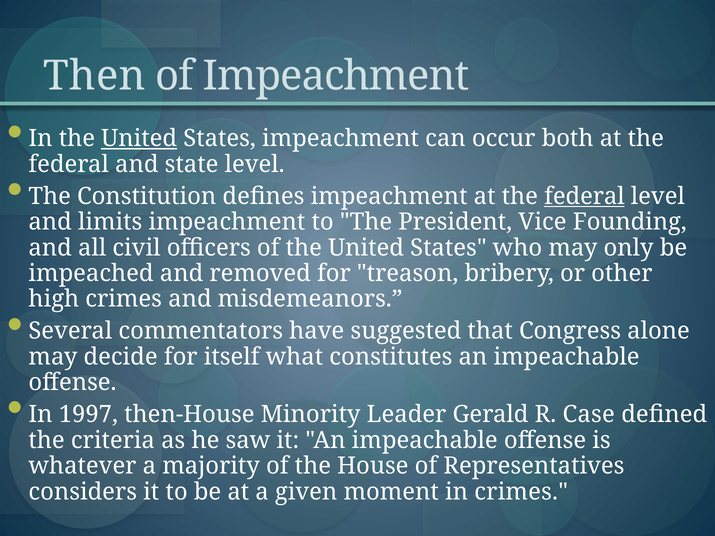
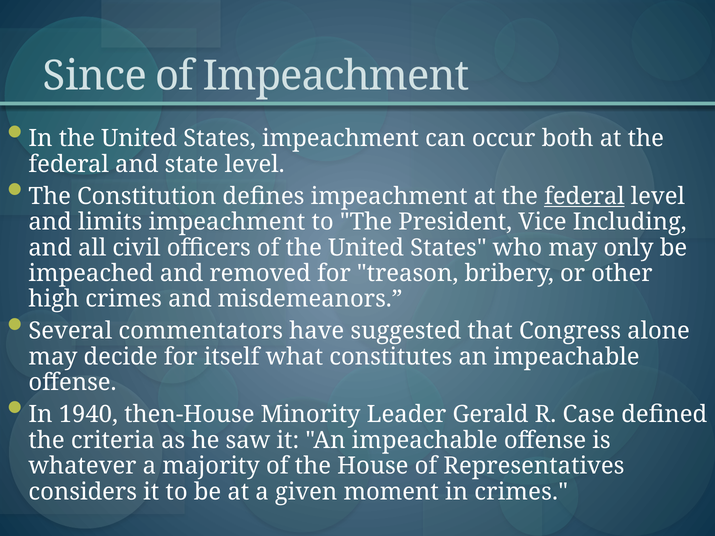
Then: Then -> Since (95, 76)
United underline: present -> none (139, 139)
Founding: Founding -> Including (630, 222)
1997: 1997 -> 1940 (88, 415)
